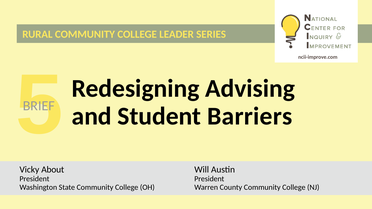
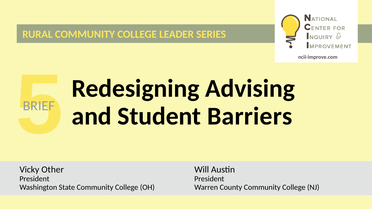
About: About -> Other (53, 170)
